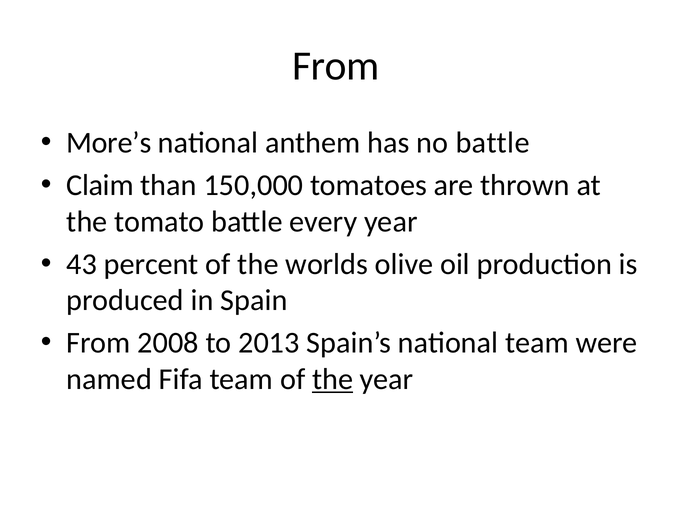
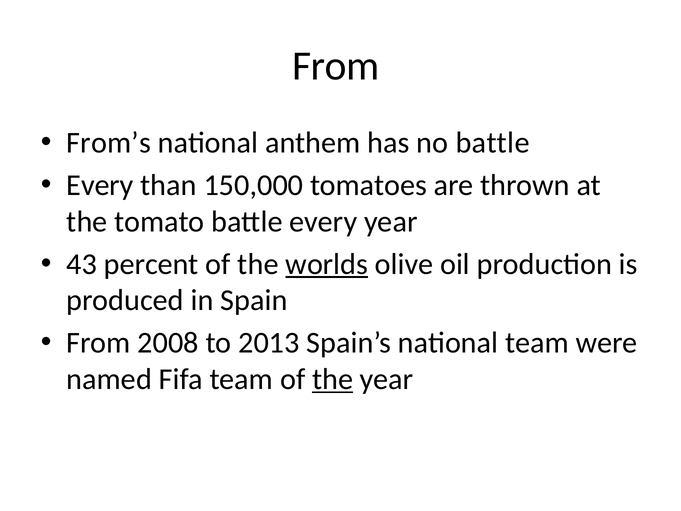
More’s: More’s -> From’s (109, 143)
Claim: Claim -> Every (100, 185)
worlds underline: none -> present (327, 264)
